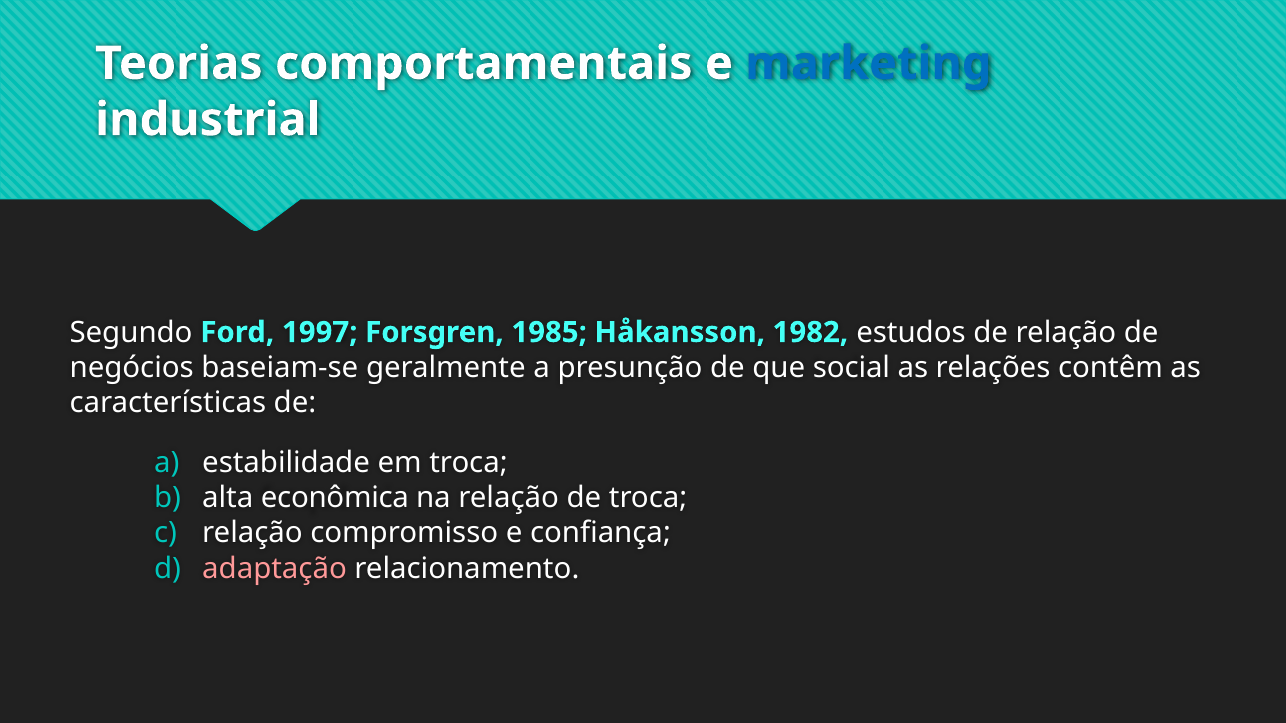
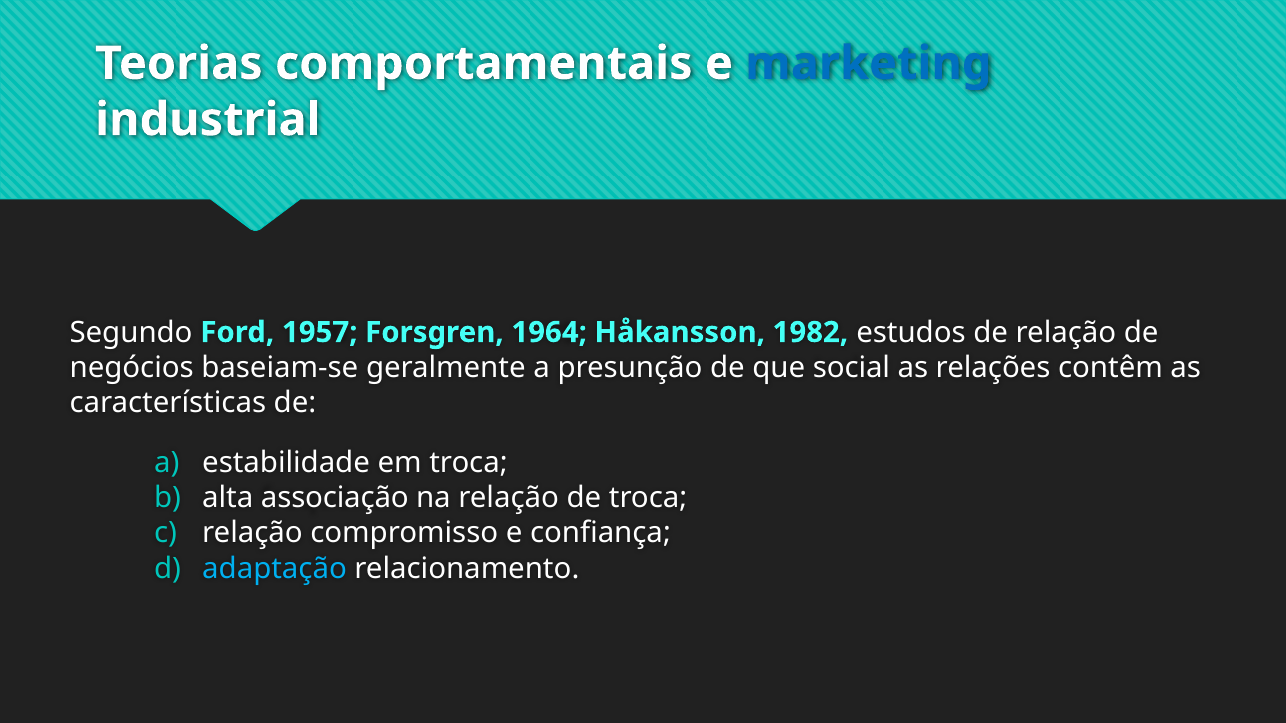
1997: 1997 -> 1957 (320, 332)
1985: 1985 -> 1964 (549, 332)
econômica: econômica -> associação (335, 498)
adaptação colour: pink -> light blue (275, 569)
